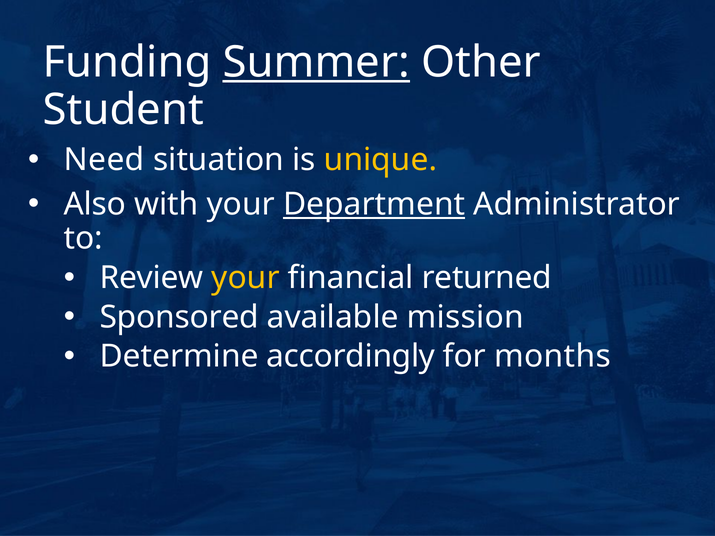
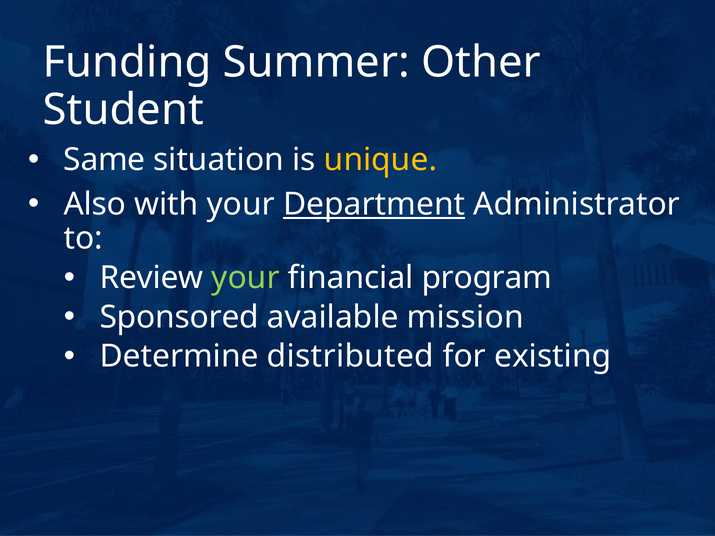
Summer underline: present -> none (316, 63)
Need: Need -> Same (104, 160)
your colour: yellow -> light green (246, 278)
returned: returned -> program (487, 278)
accordingly: accordingly -> distributed (350, 356)
months: months -> existing (553, 356)
